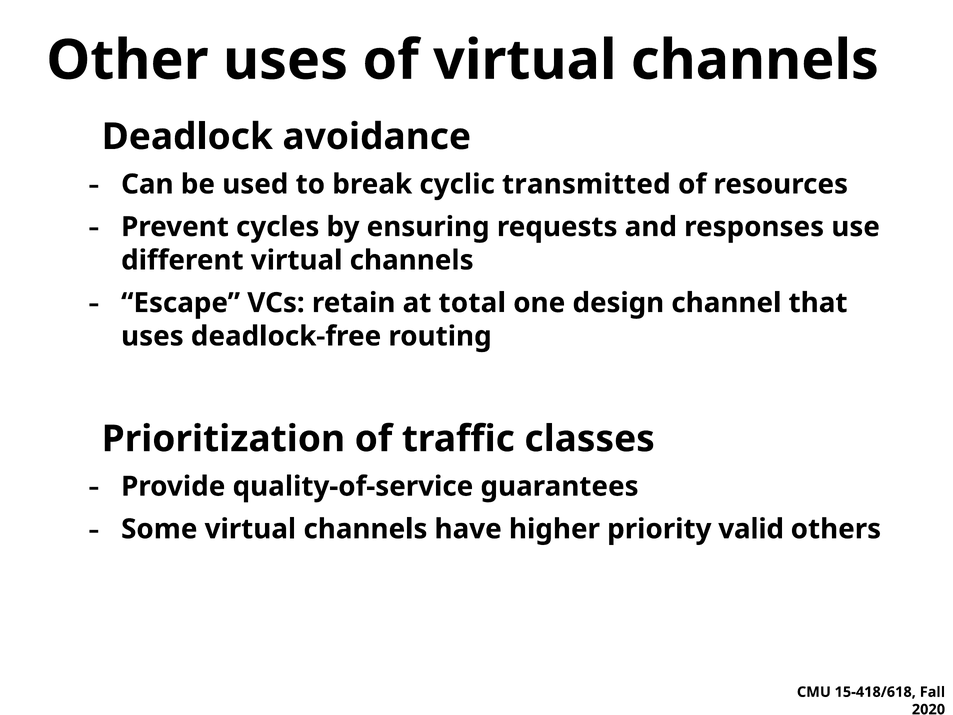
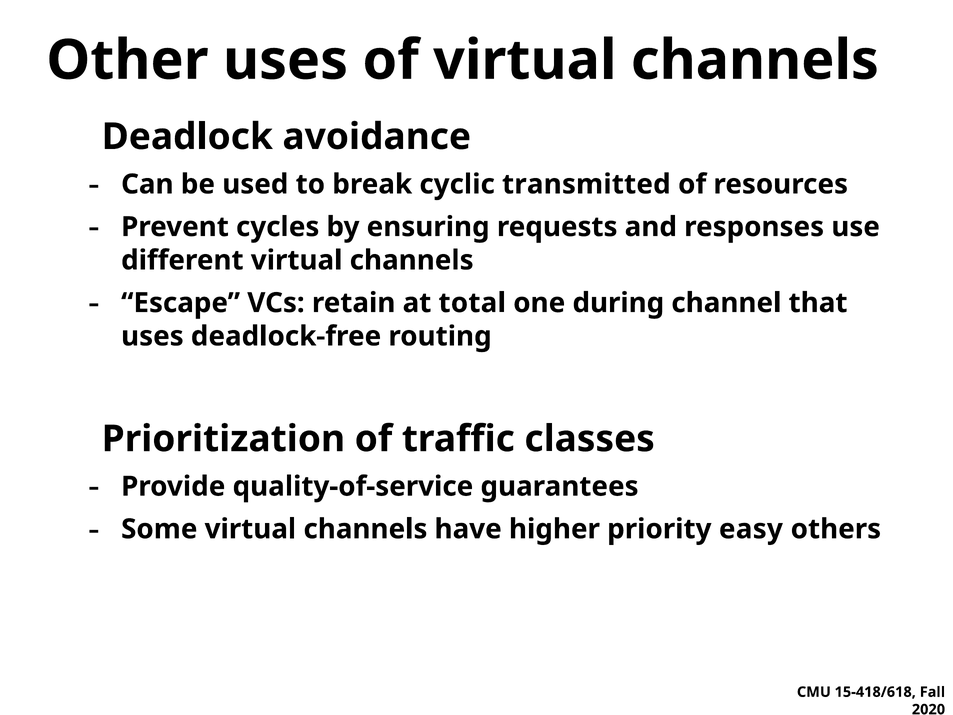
design: design -> during (618, 303)
valid: valid -> easy (751, 529)
